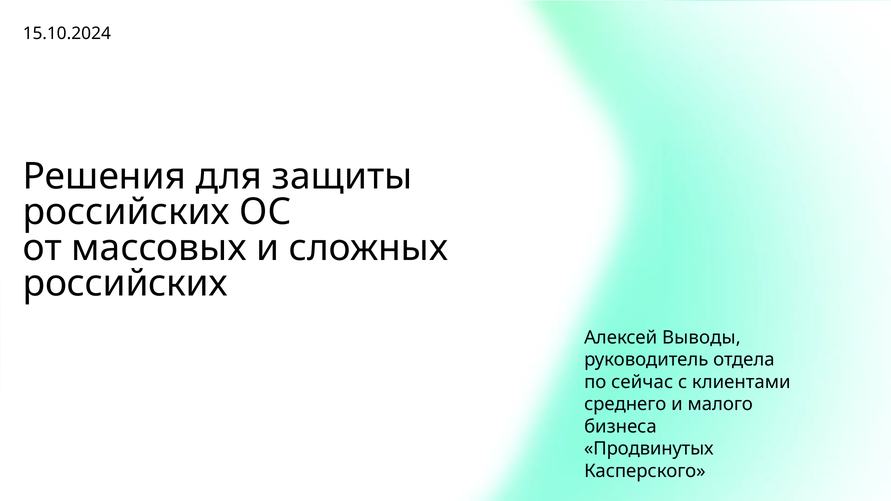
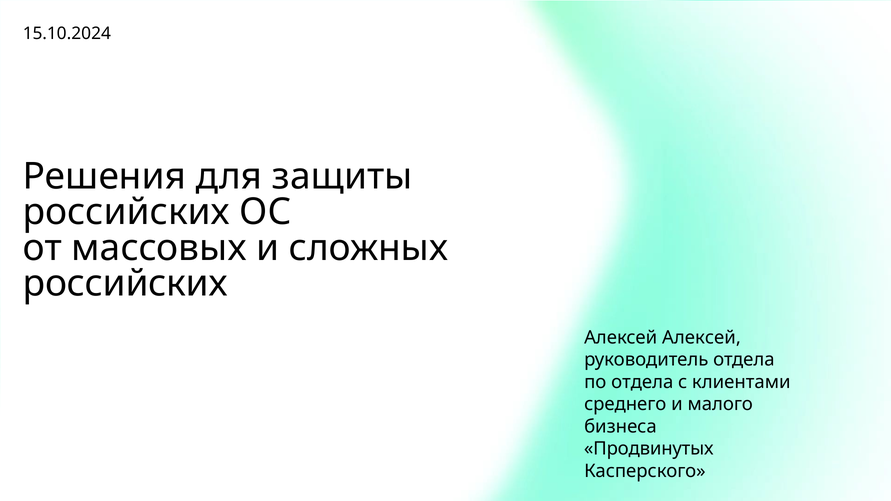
Алексей Выводы: Выводы -> Алексей (701, 338)
по сейчас: сейчас -> отдела (642, 382)
